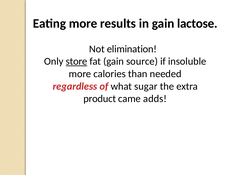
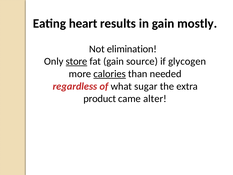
Eating more: more -> heart (83, 23)
lactose: lactose -> mostly (197, 23)
insoluble: insoluble -> glycogen (187, 61)
calories underline: none -> present (110, 74)
adds: adds -> alter (155, 99)
